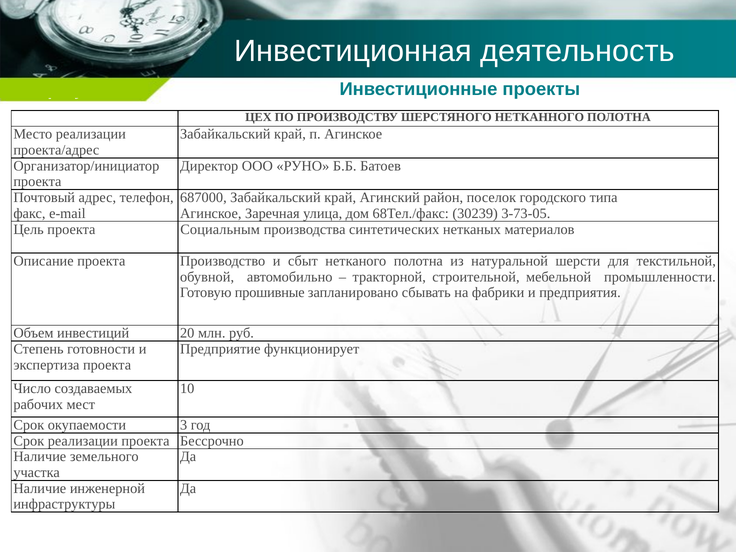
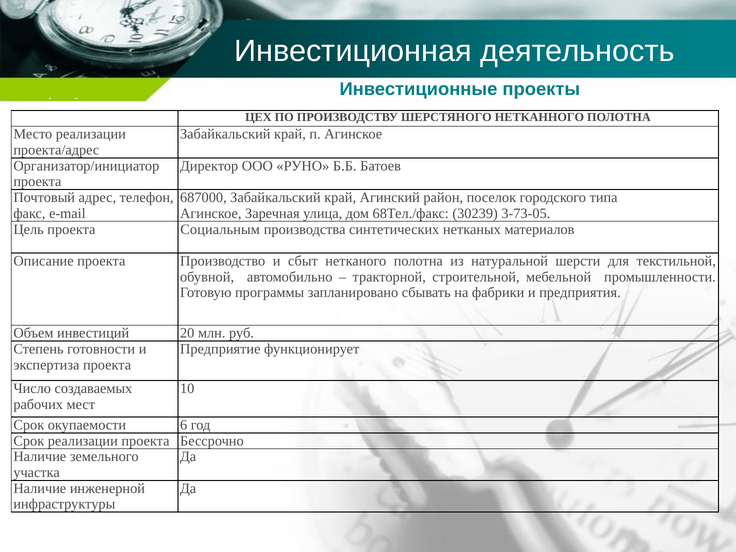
прошивные: прошивные -> программы (270, 293)
3: 3 -> 6 (184, 425)
